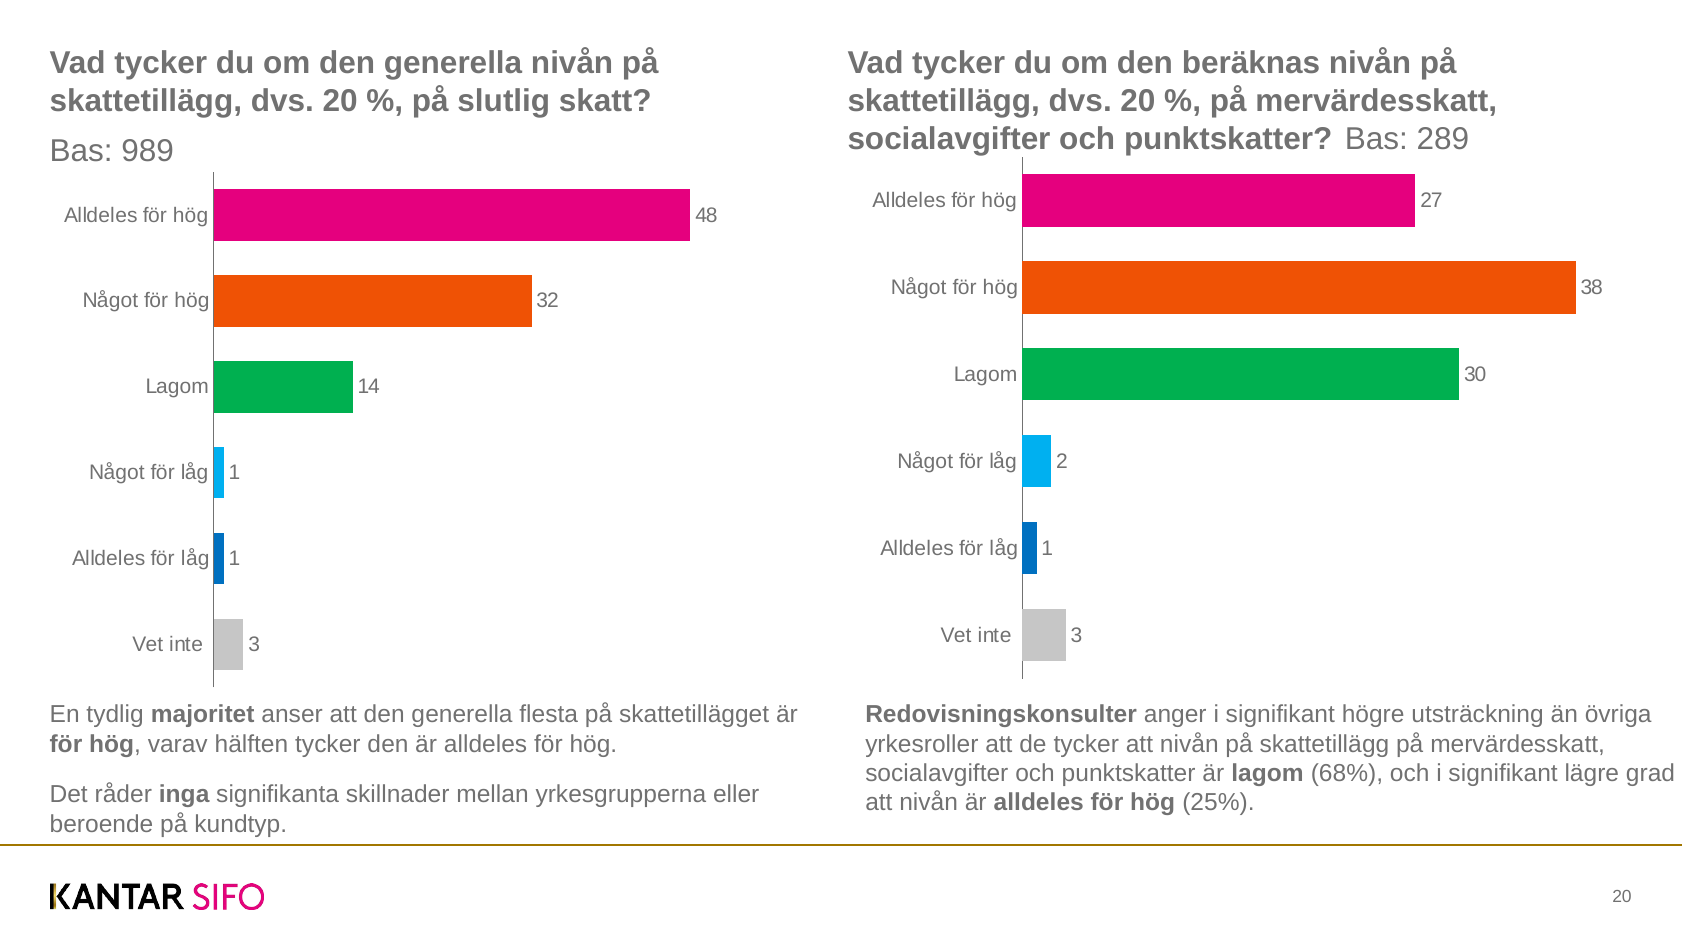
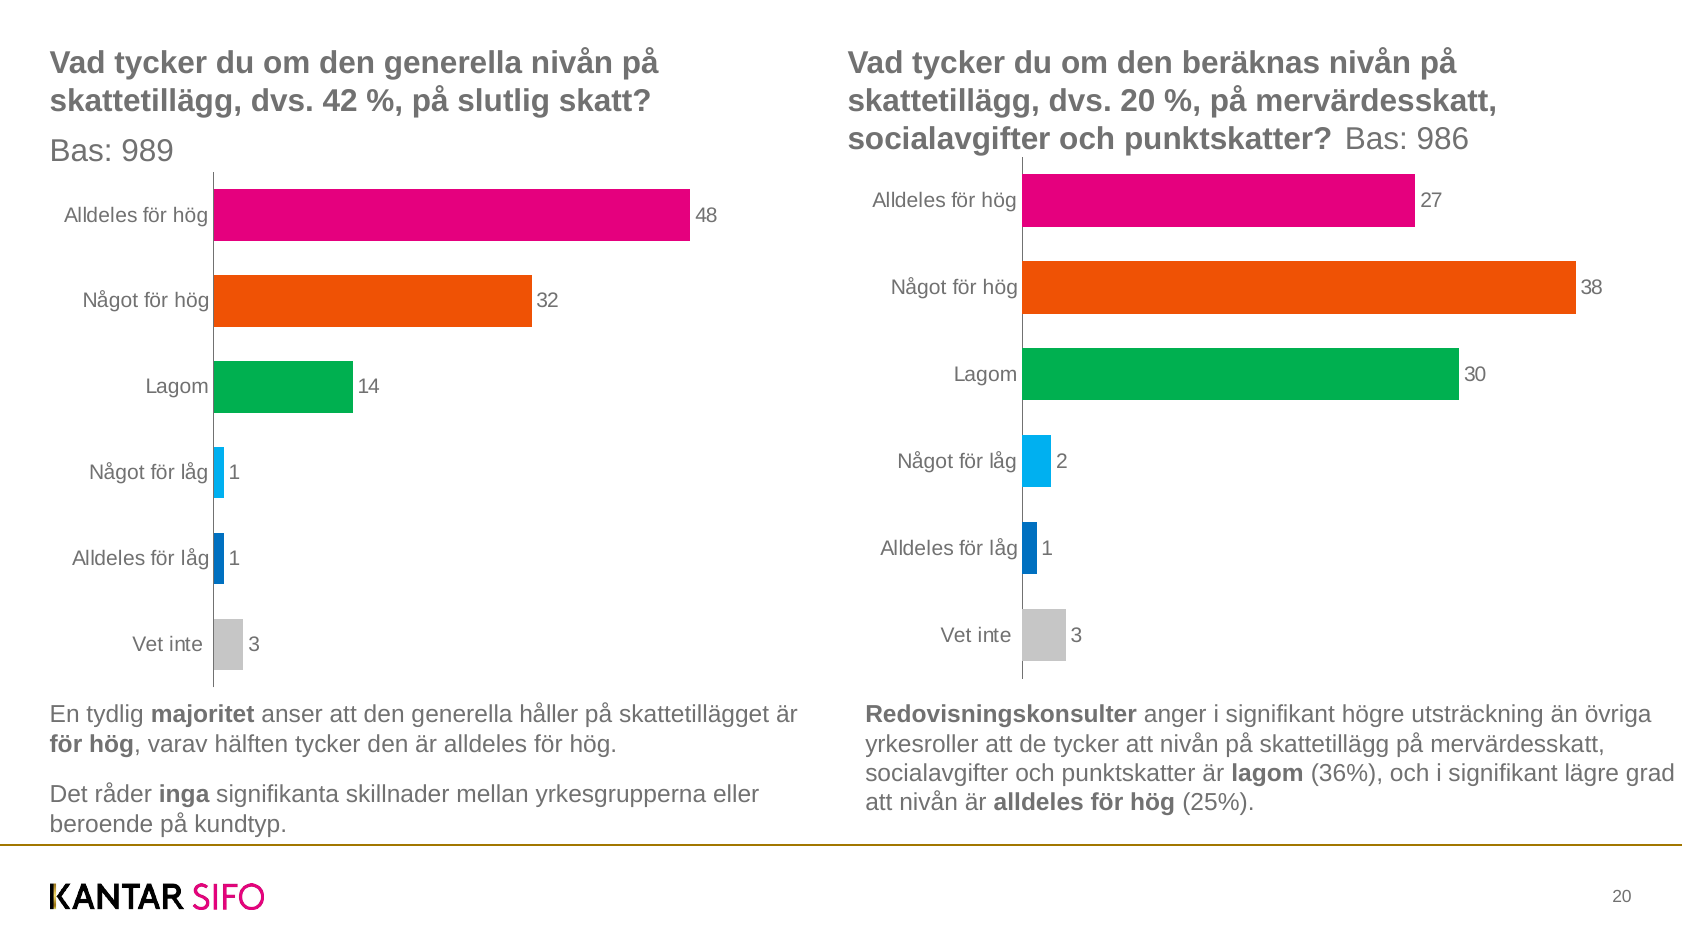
20: 20 -> 42 (340, 101)
289: 289 -> 986 (1443, 139)
flesta: flesta -> håller (549, 715)
68%: 68% -> 36% (1347, 773)
